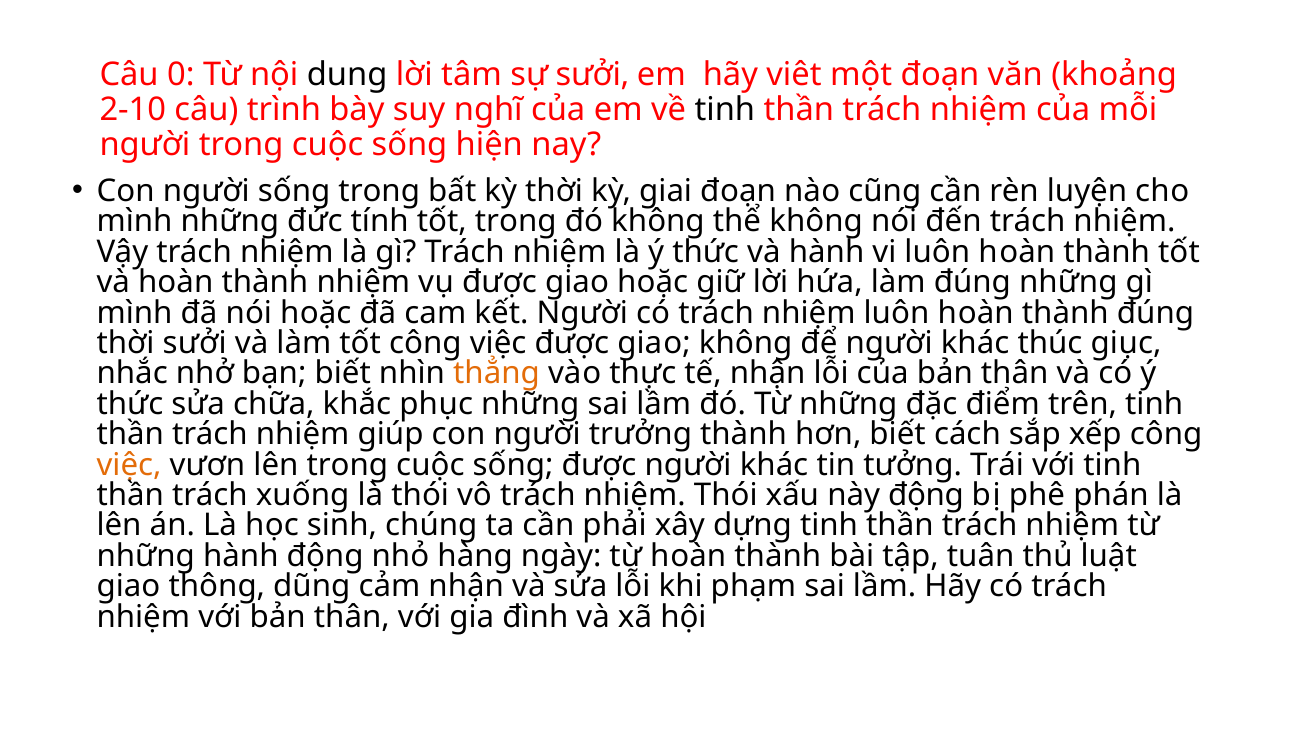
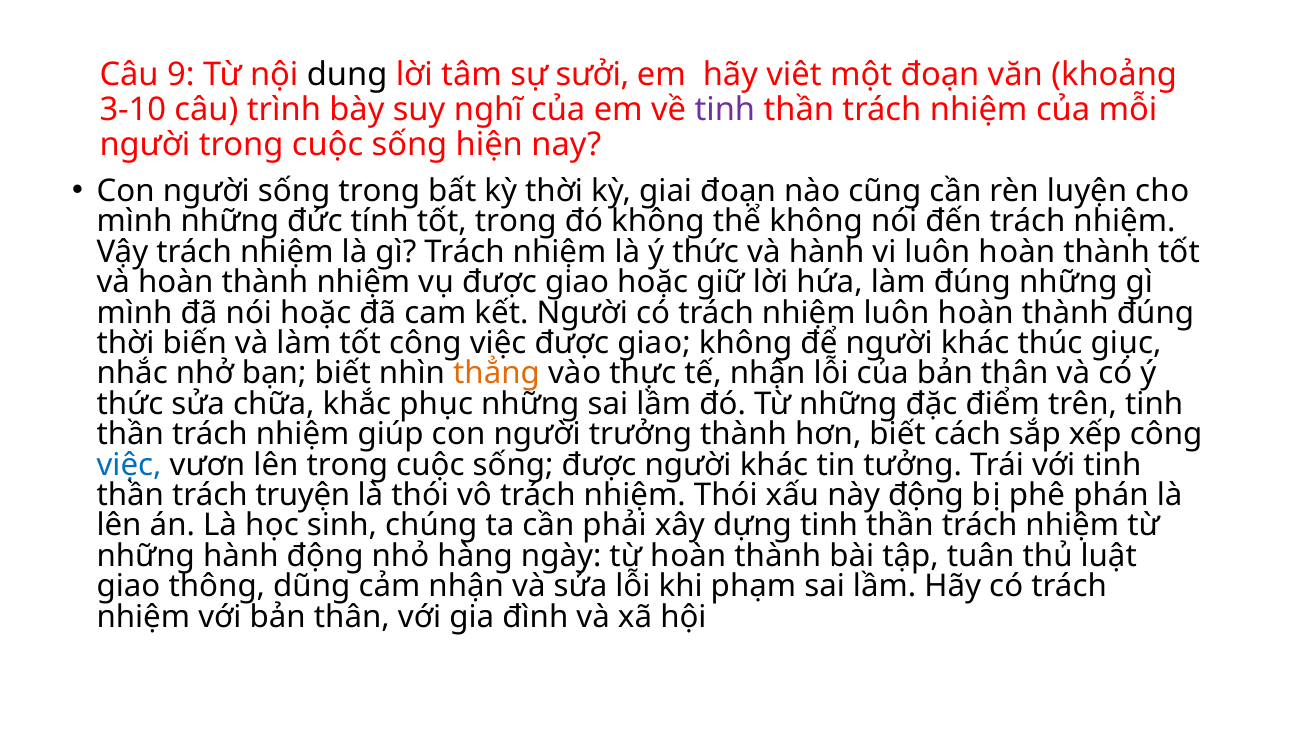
0: 0 -> 9 (181, 75)
2-10: 2-10 -> 3-10 (133, 110)
tinh colour: black -> purple (725, 110)
thời sưởi: sưởi -> biến (195, 343)
việc colour: orange -> blue (129, 465)
xuống: xuống -> truyện (303, 495)
